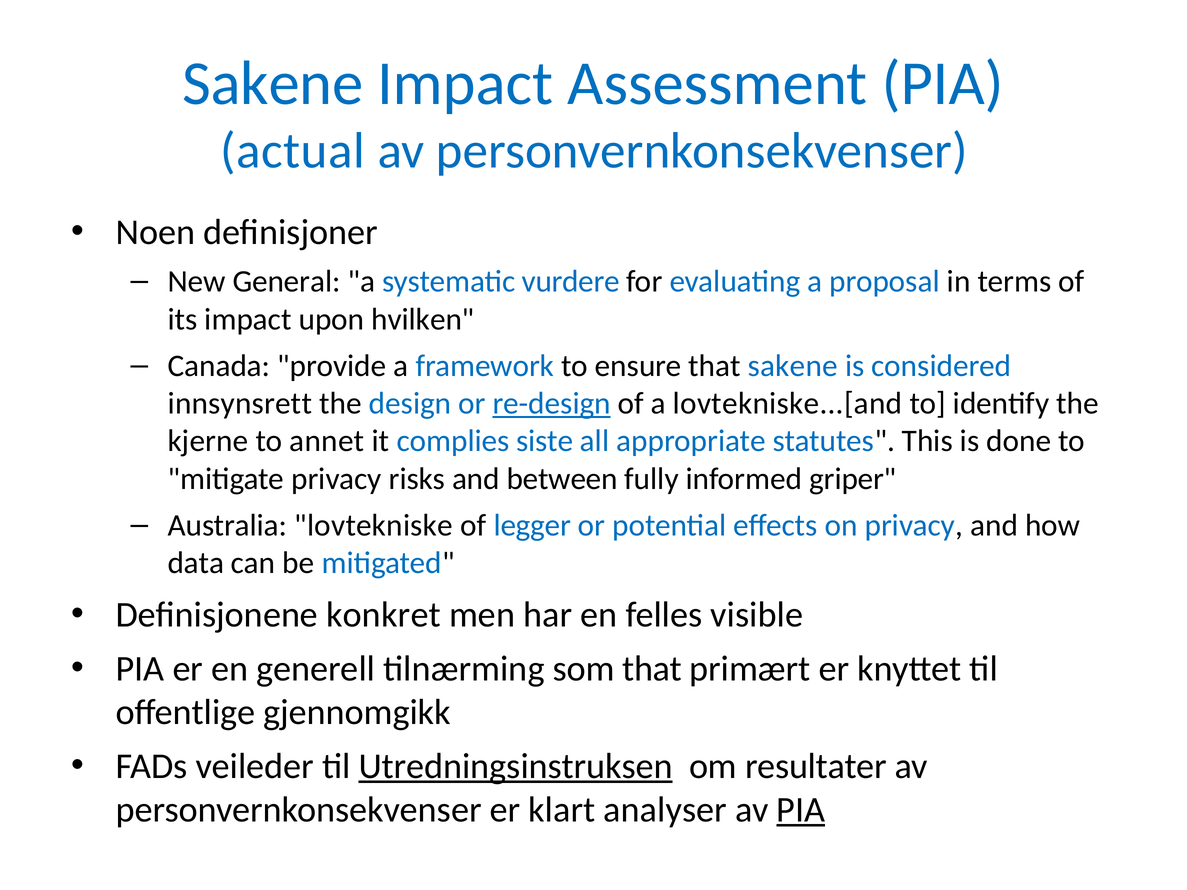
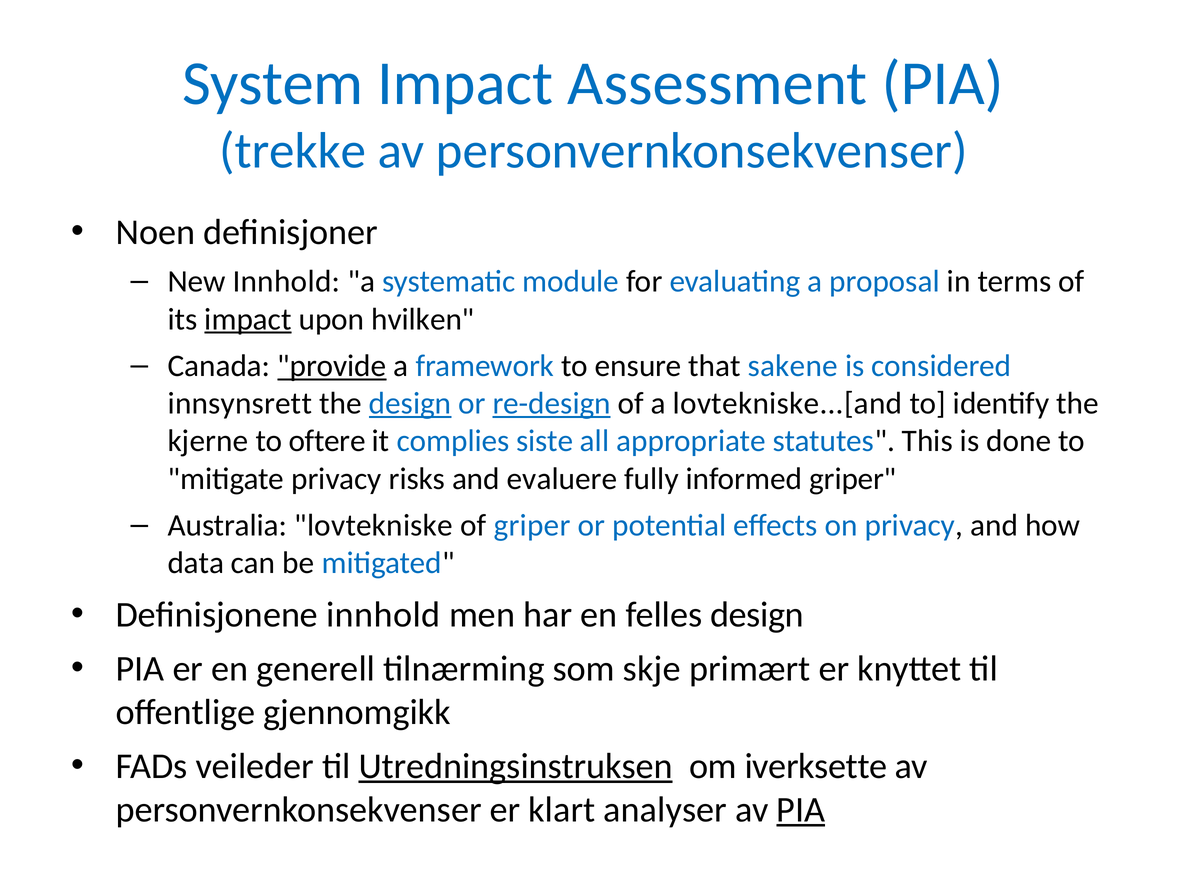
Sakene: Sakene -> System (273, 84)
actual: actual -> trekke (293, 151)
New General: General -> Innhold (286, 282)
vurdere: vurdere -> module (571, 282)
impact underline: none -> present (248, 319)
provide underline: none -> present (332, 366)
design underline: none -> present (410, 404)
annet: annet -> oftere (327, 441)
between: between -> evaluere (562, 479)
of legger: legger -> griper (532, 526)
Definisjonene konkret: konkret -> innhold (383, 615)
felles visible: visible -> design (757, 615)
som that: that -> skje (652, 669)
resultater: resultater -> iverksette (816, 766)
